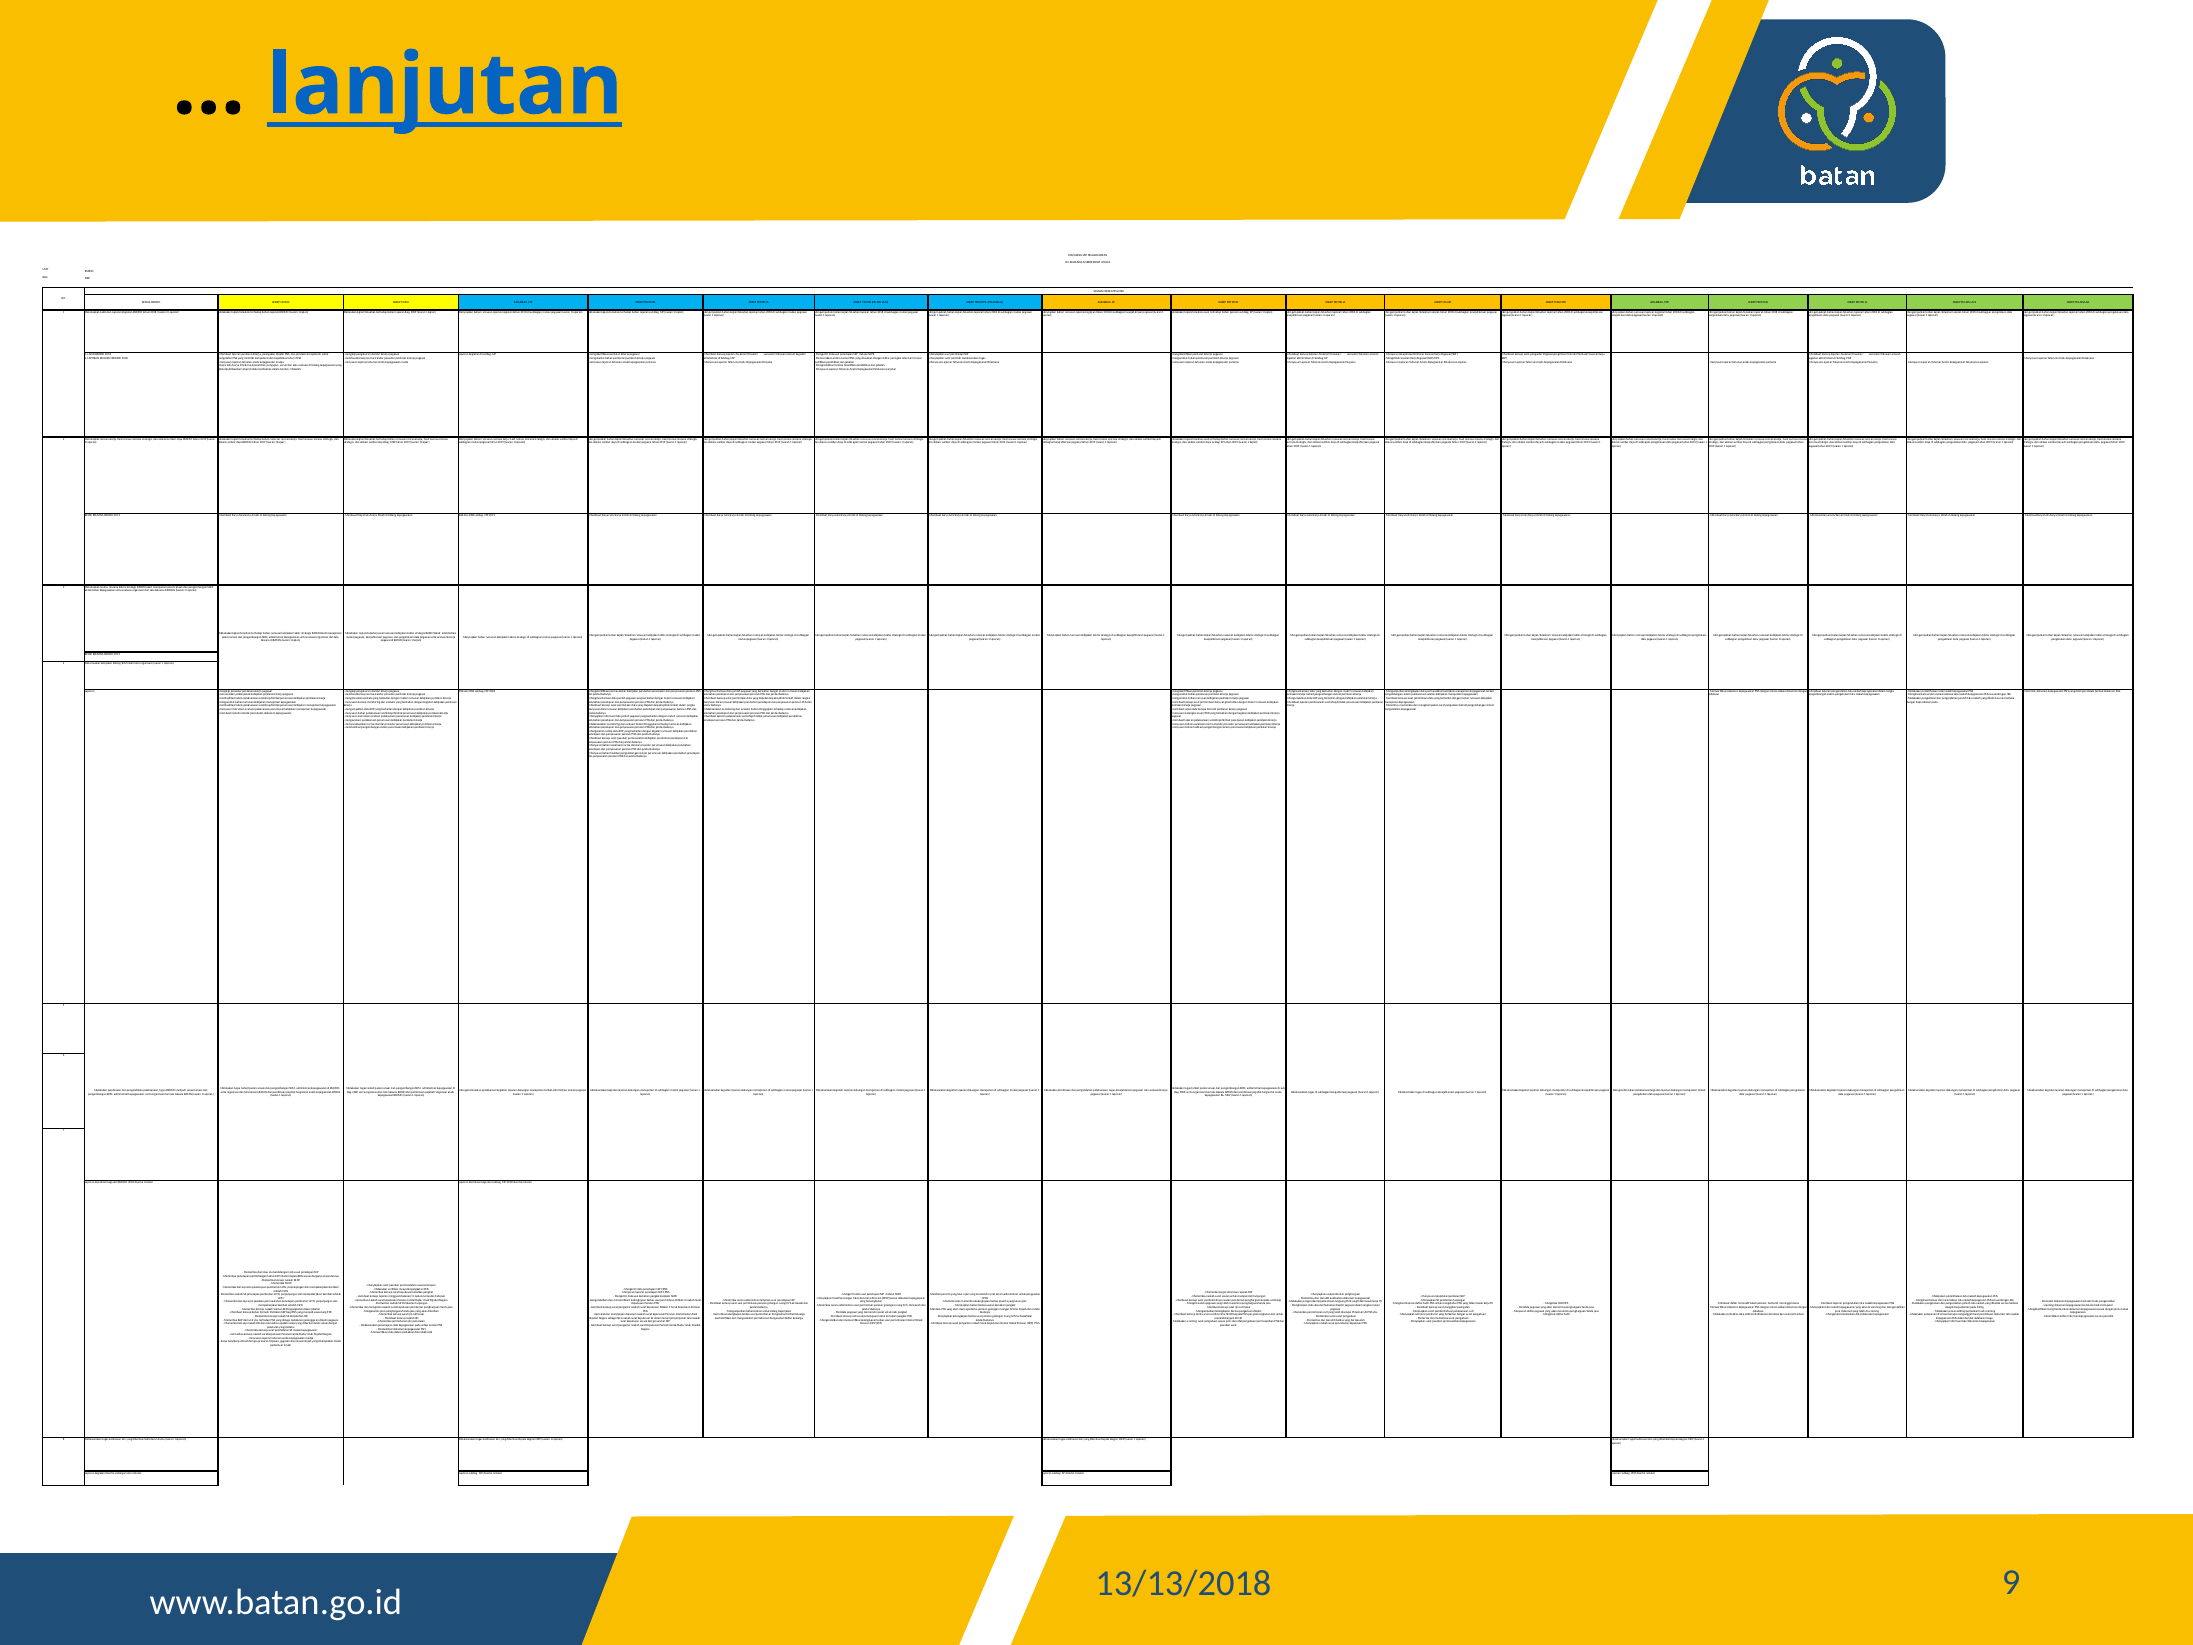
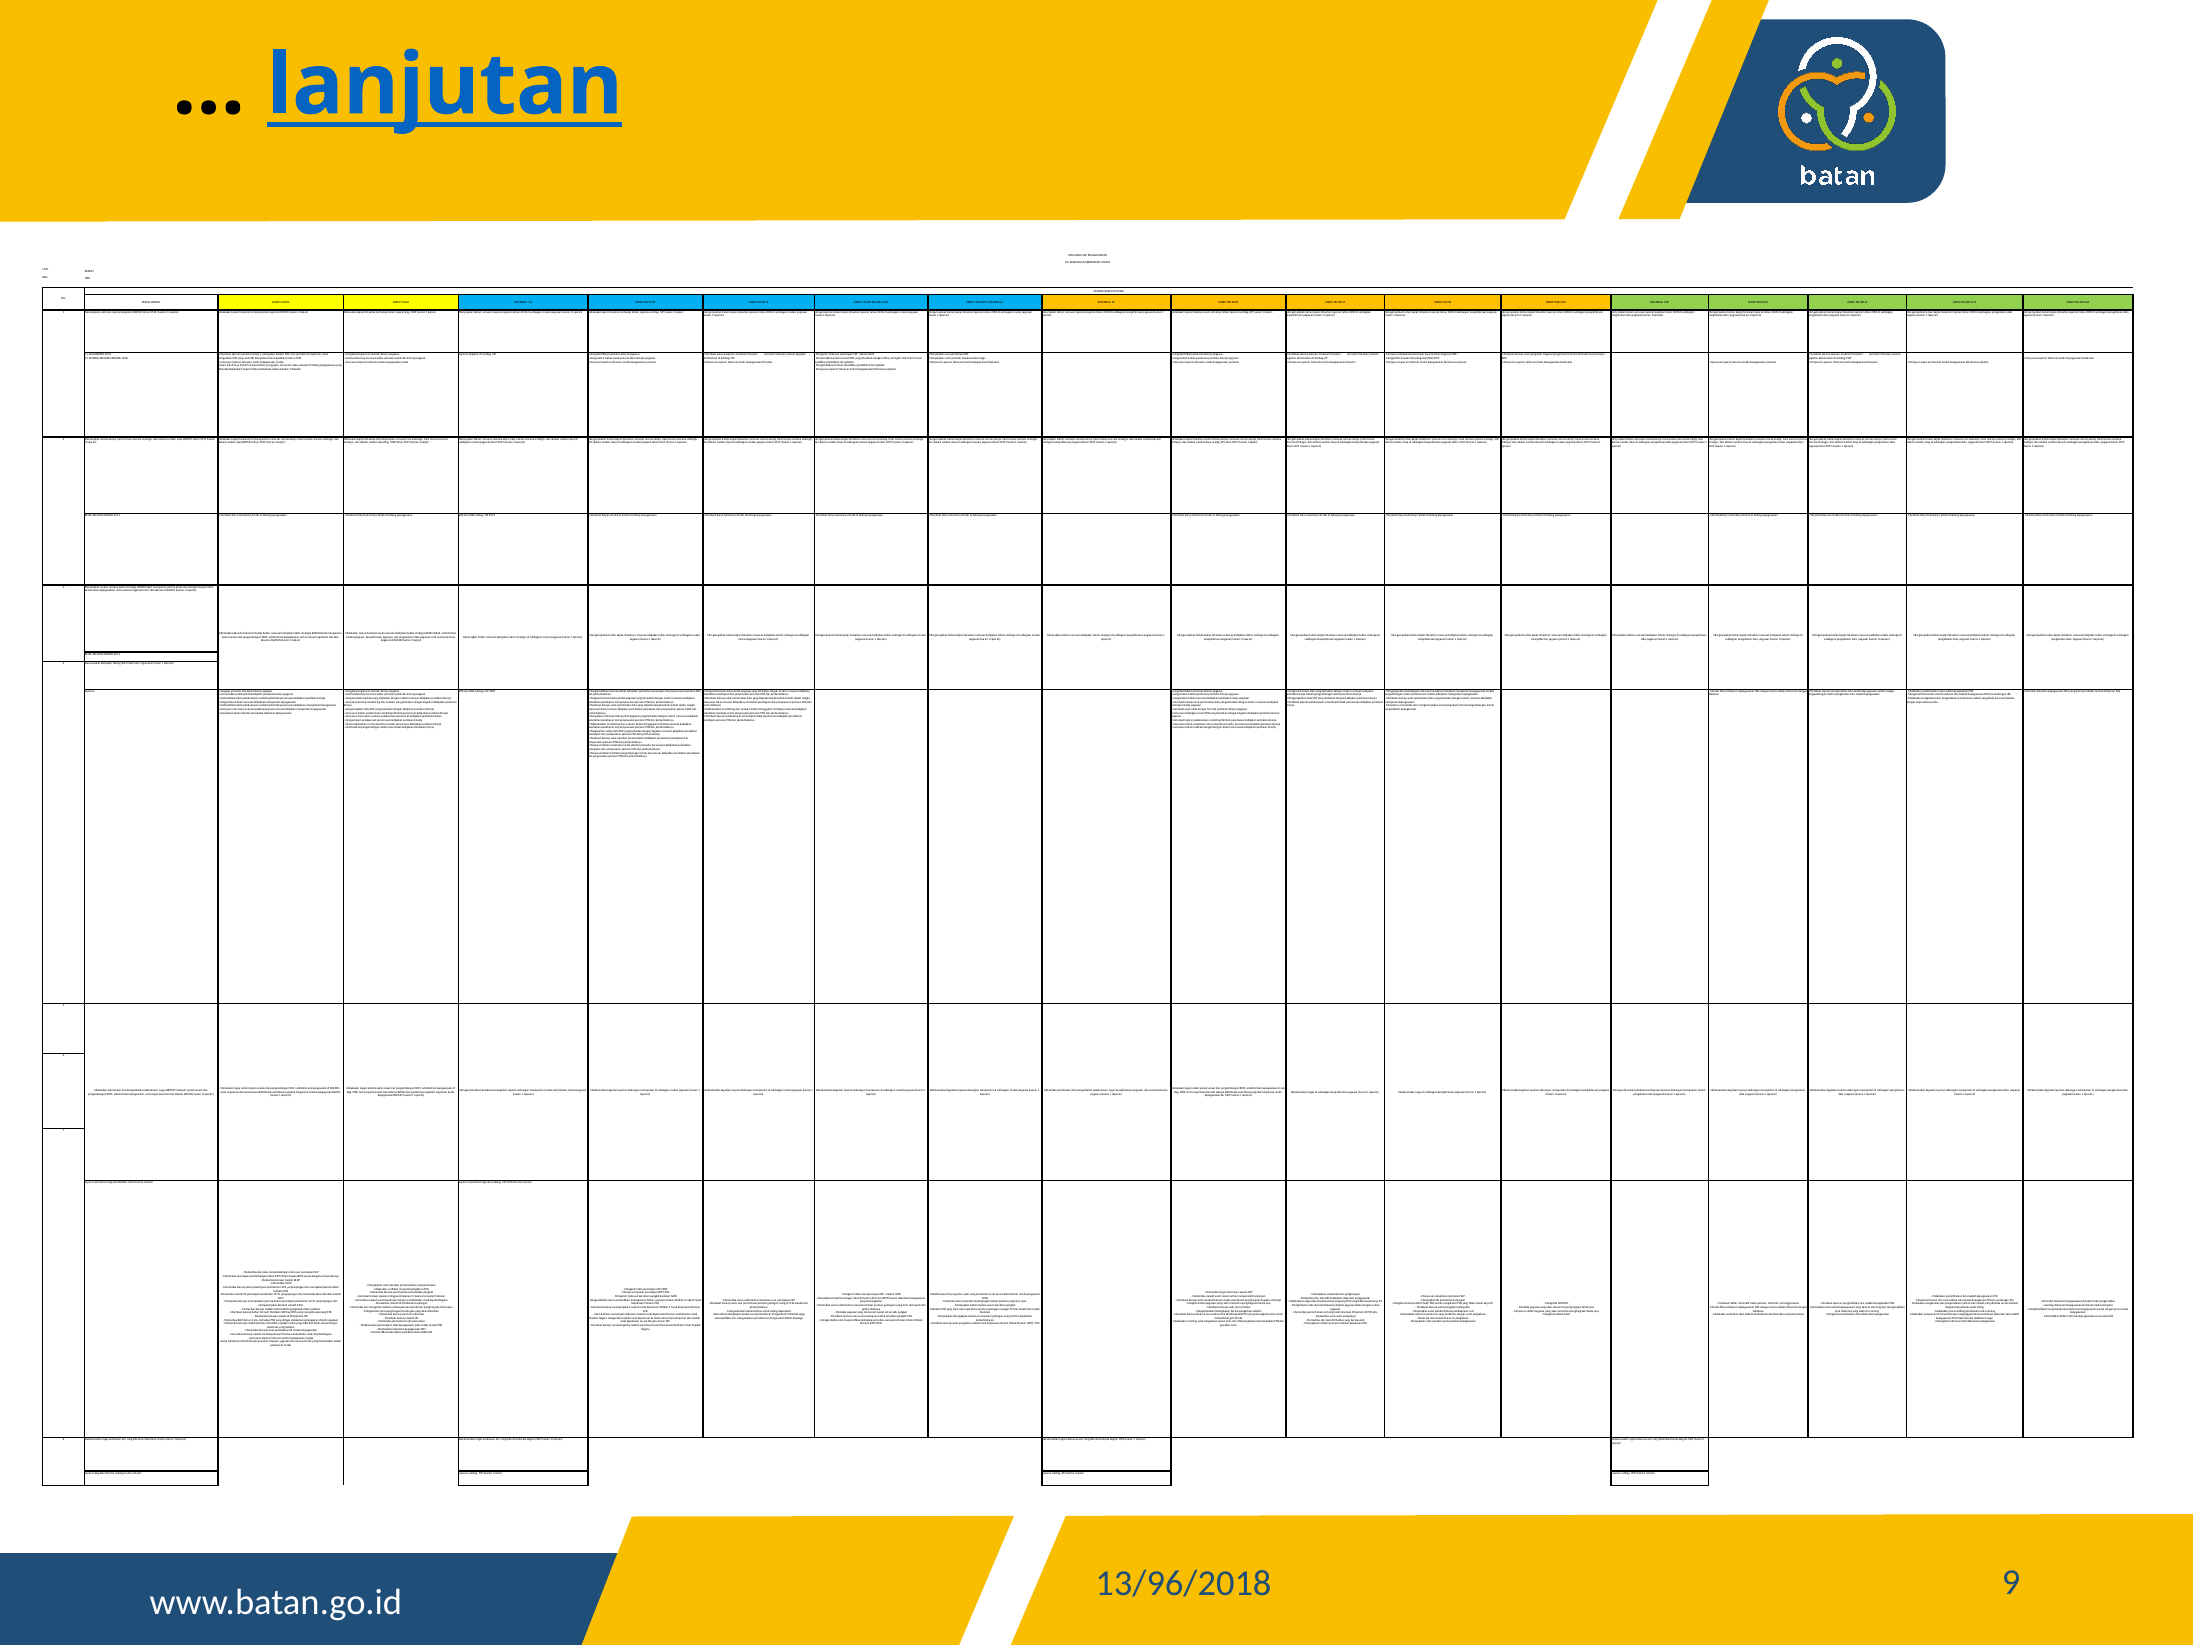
13/13/2018: 13/13/2018 -> 13/96/2018 (1183, 1583)
